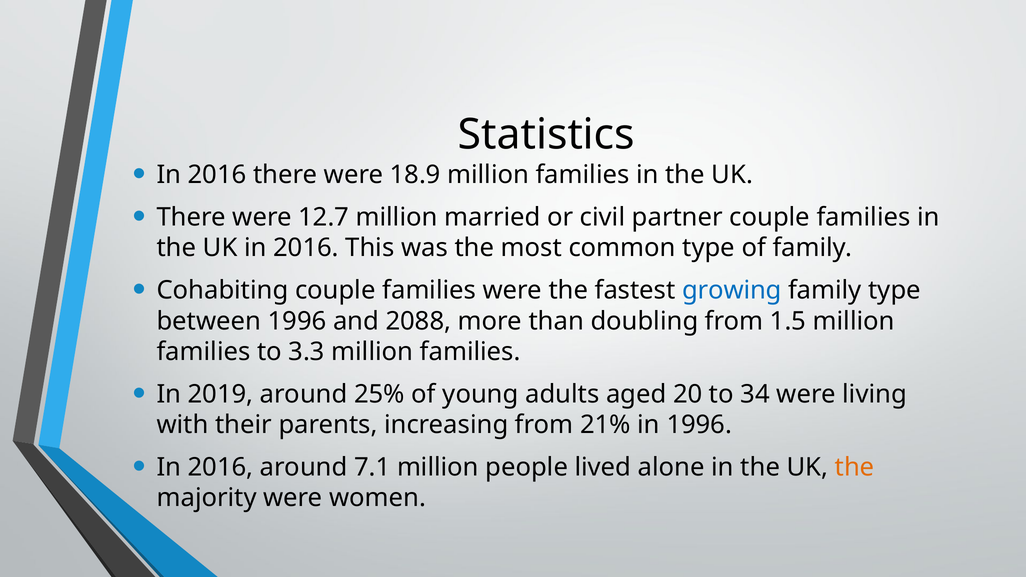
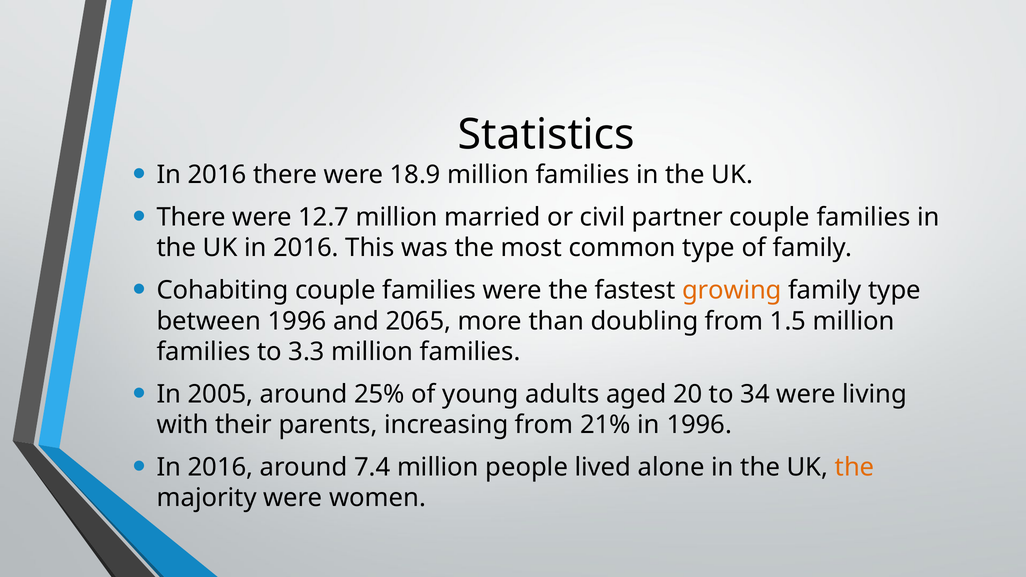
growing colour: blue -> orange (732, 290)
2088: 2088 -> 2065 (418, 321)
2019: 2019 -> 2005 (221, 394)
7.1: 7.1 -> 7.4 (372, 467)
